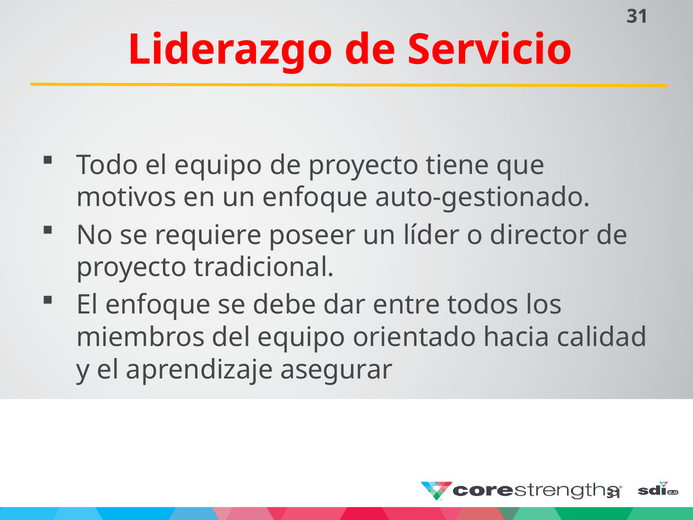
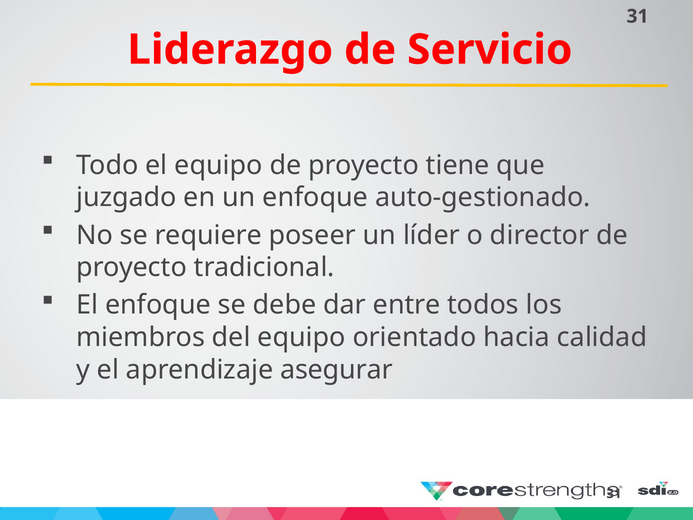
motivos: motivos -> juzgado (126, 197)
